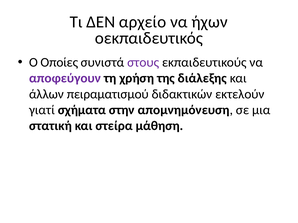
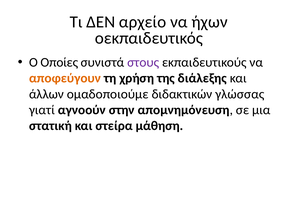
αποφεύγουν colour: purple -> orange (65, 78)
πειραματισμού: πειραματισμού -> ομαδοποιούμε (108, 94)
εκτελούν: εκτελούν -> γλώσσας (240, 94)
σχήματα: σχήματα -> αγνοούν (82, 110)
